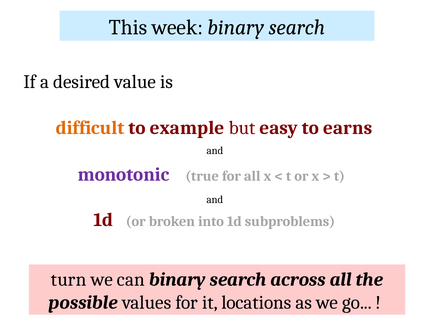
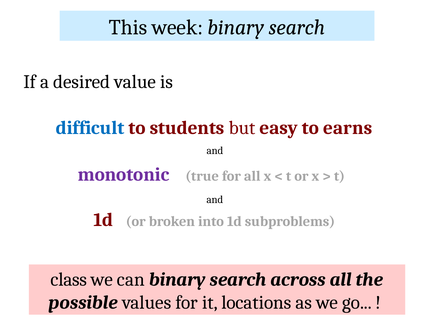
difficult colour: orange -> blue (90, 128)
example: example -> students (187, 128)
turn: turn -> class (69, 279)
